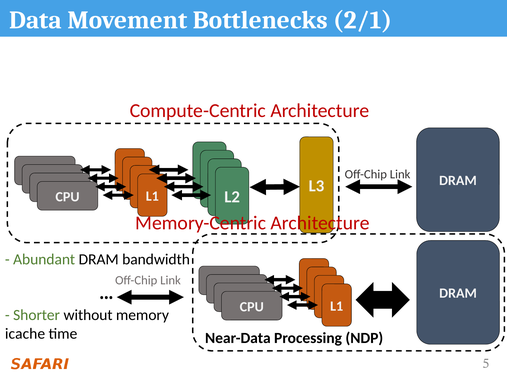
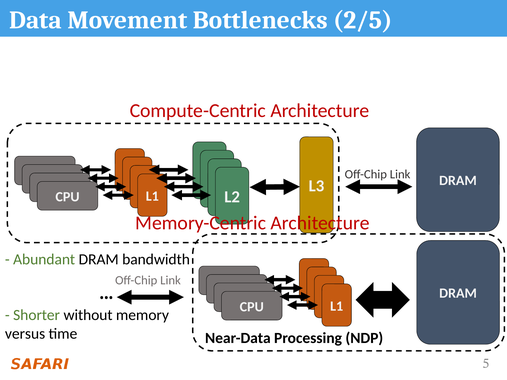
2/1: 2/1 -> 2/5 (363, 20)
icache: icache -> versus (25, 334)
